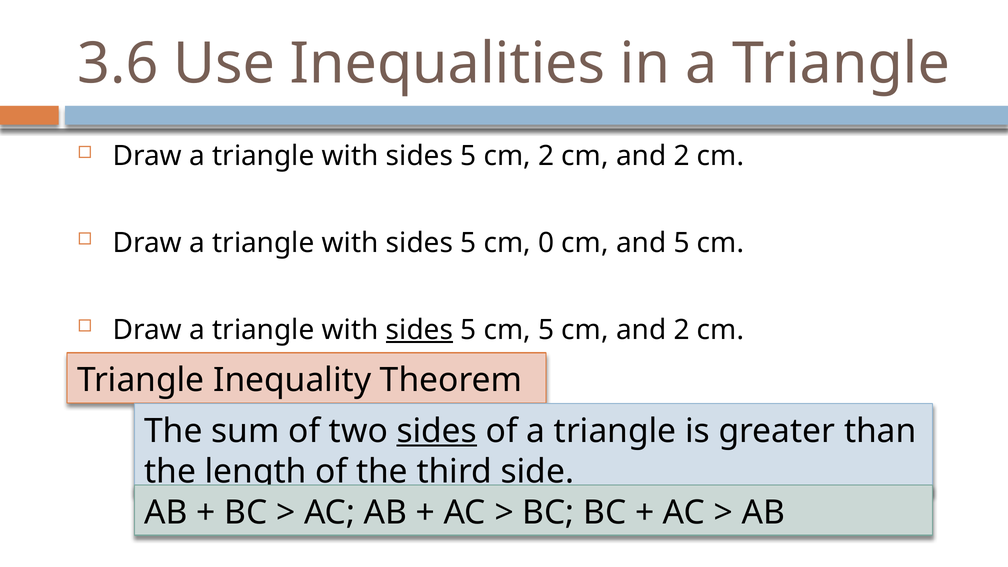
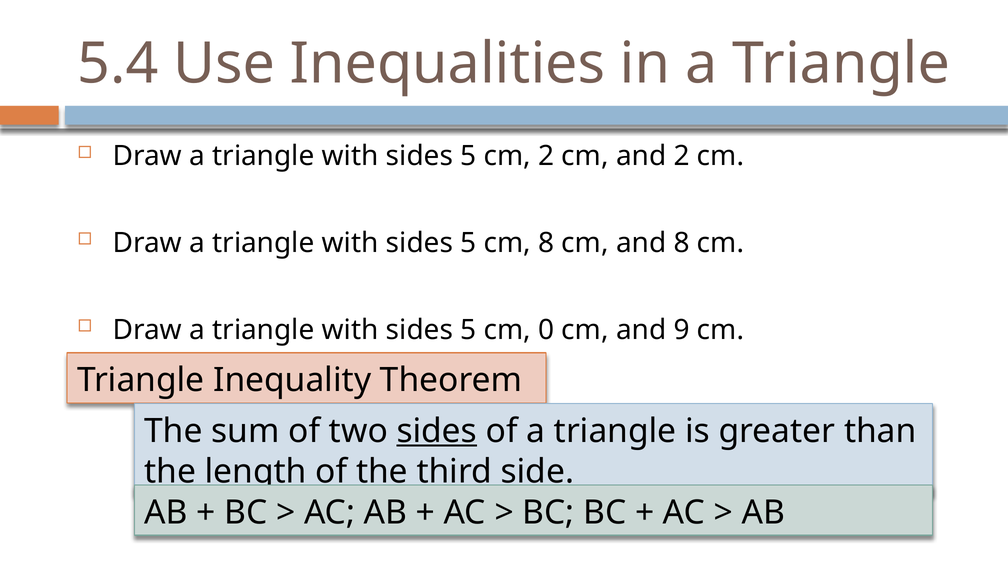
3.6: 3.6 -> 5.4 (118, 64)
cm 0: 0 -> 8 (546, 243)
and 5: 5 -> 8 (682, 243)
sides underline: present -> none (419, 330)
cm 5: 5 -> 0 (546, 330)
2: 2 -> 9 (682, 330)
